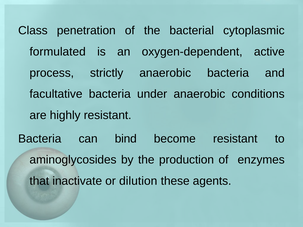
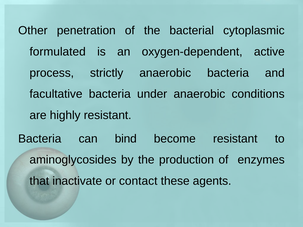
Class: Class -> Other (33, 31)
dilution: dilution -> contact (138, 181)
